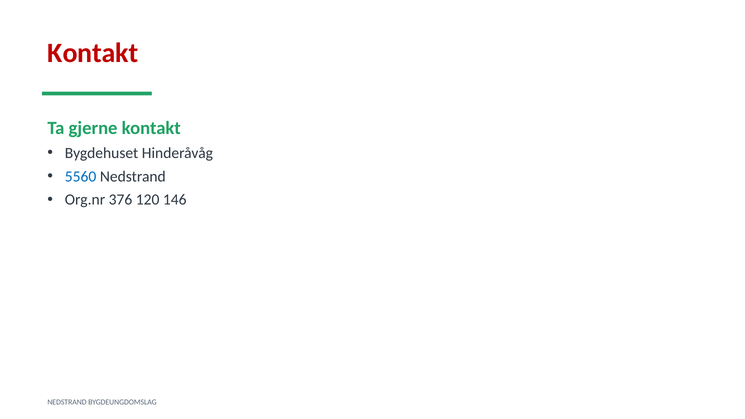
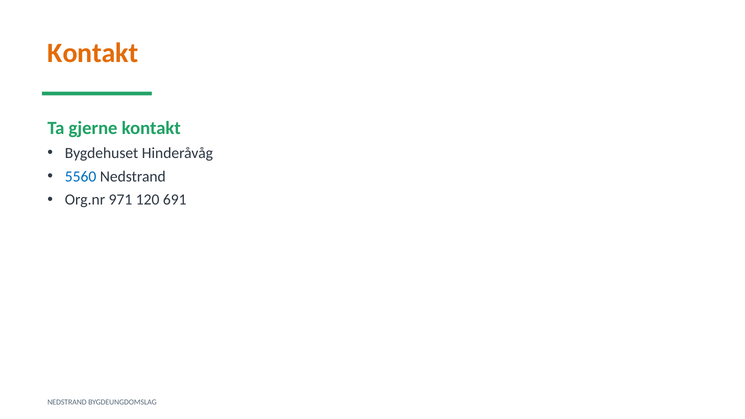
Kontakt colour: red -> orange (93, 53)
376: 376 -> 971 (120, 200)
146: 146 -> 691 (175, 200)
